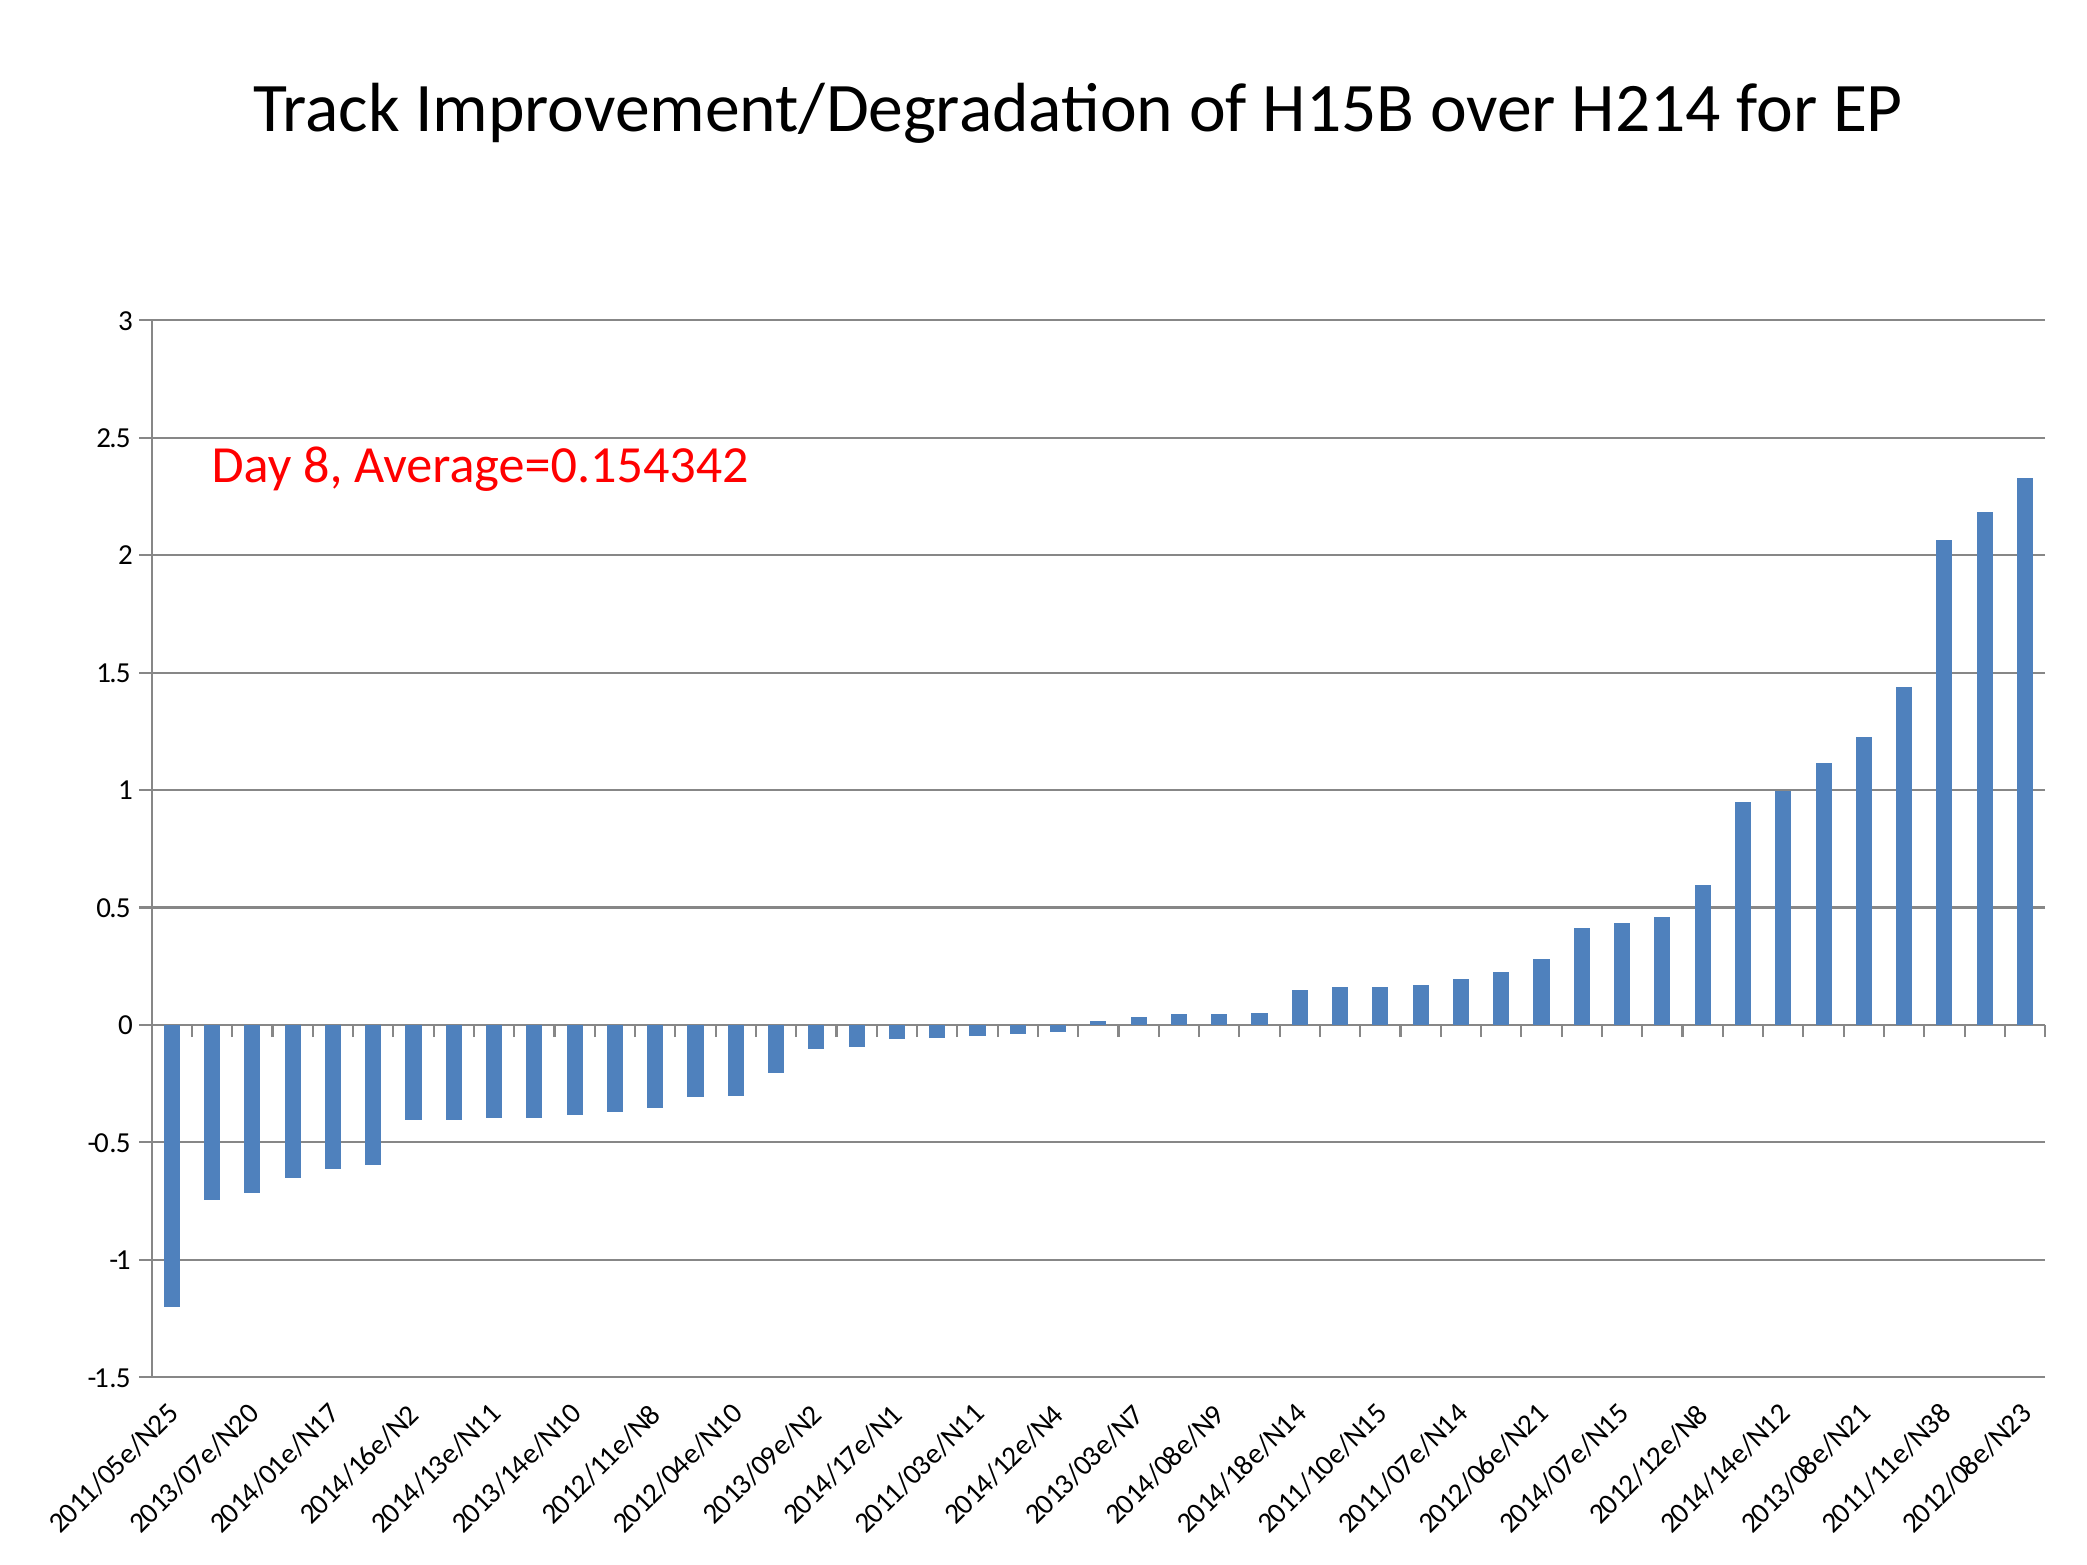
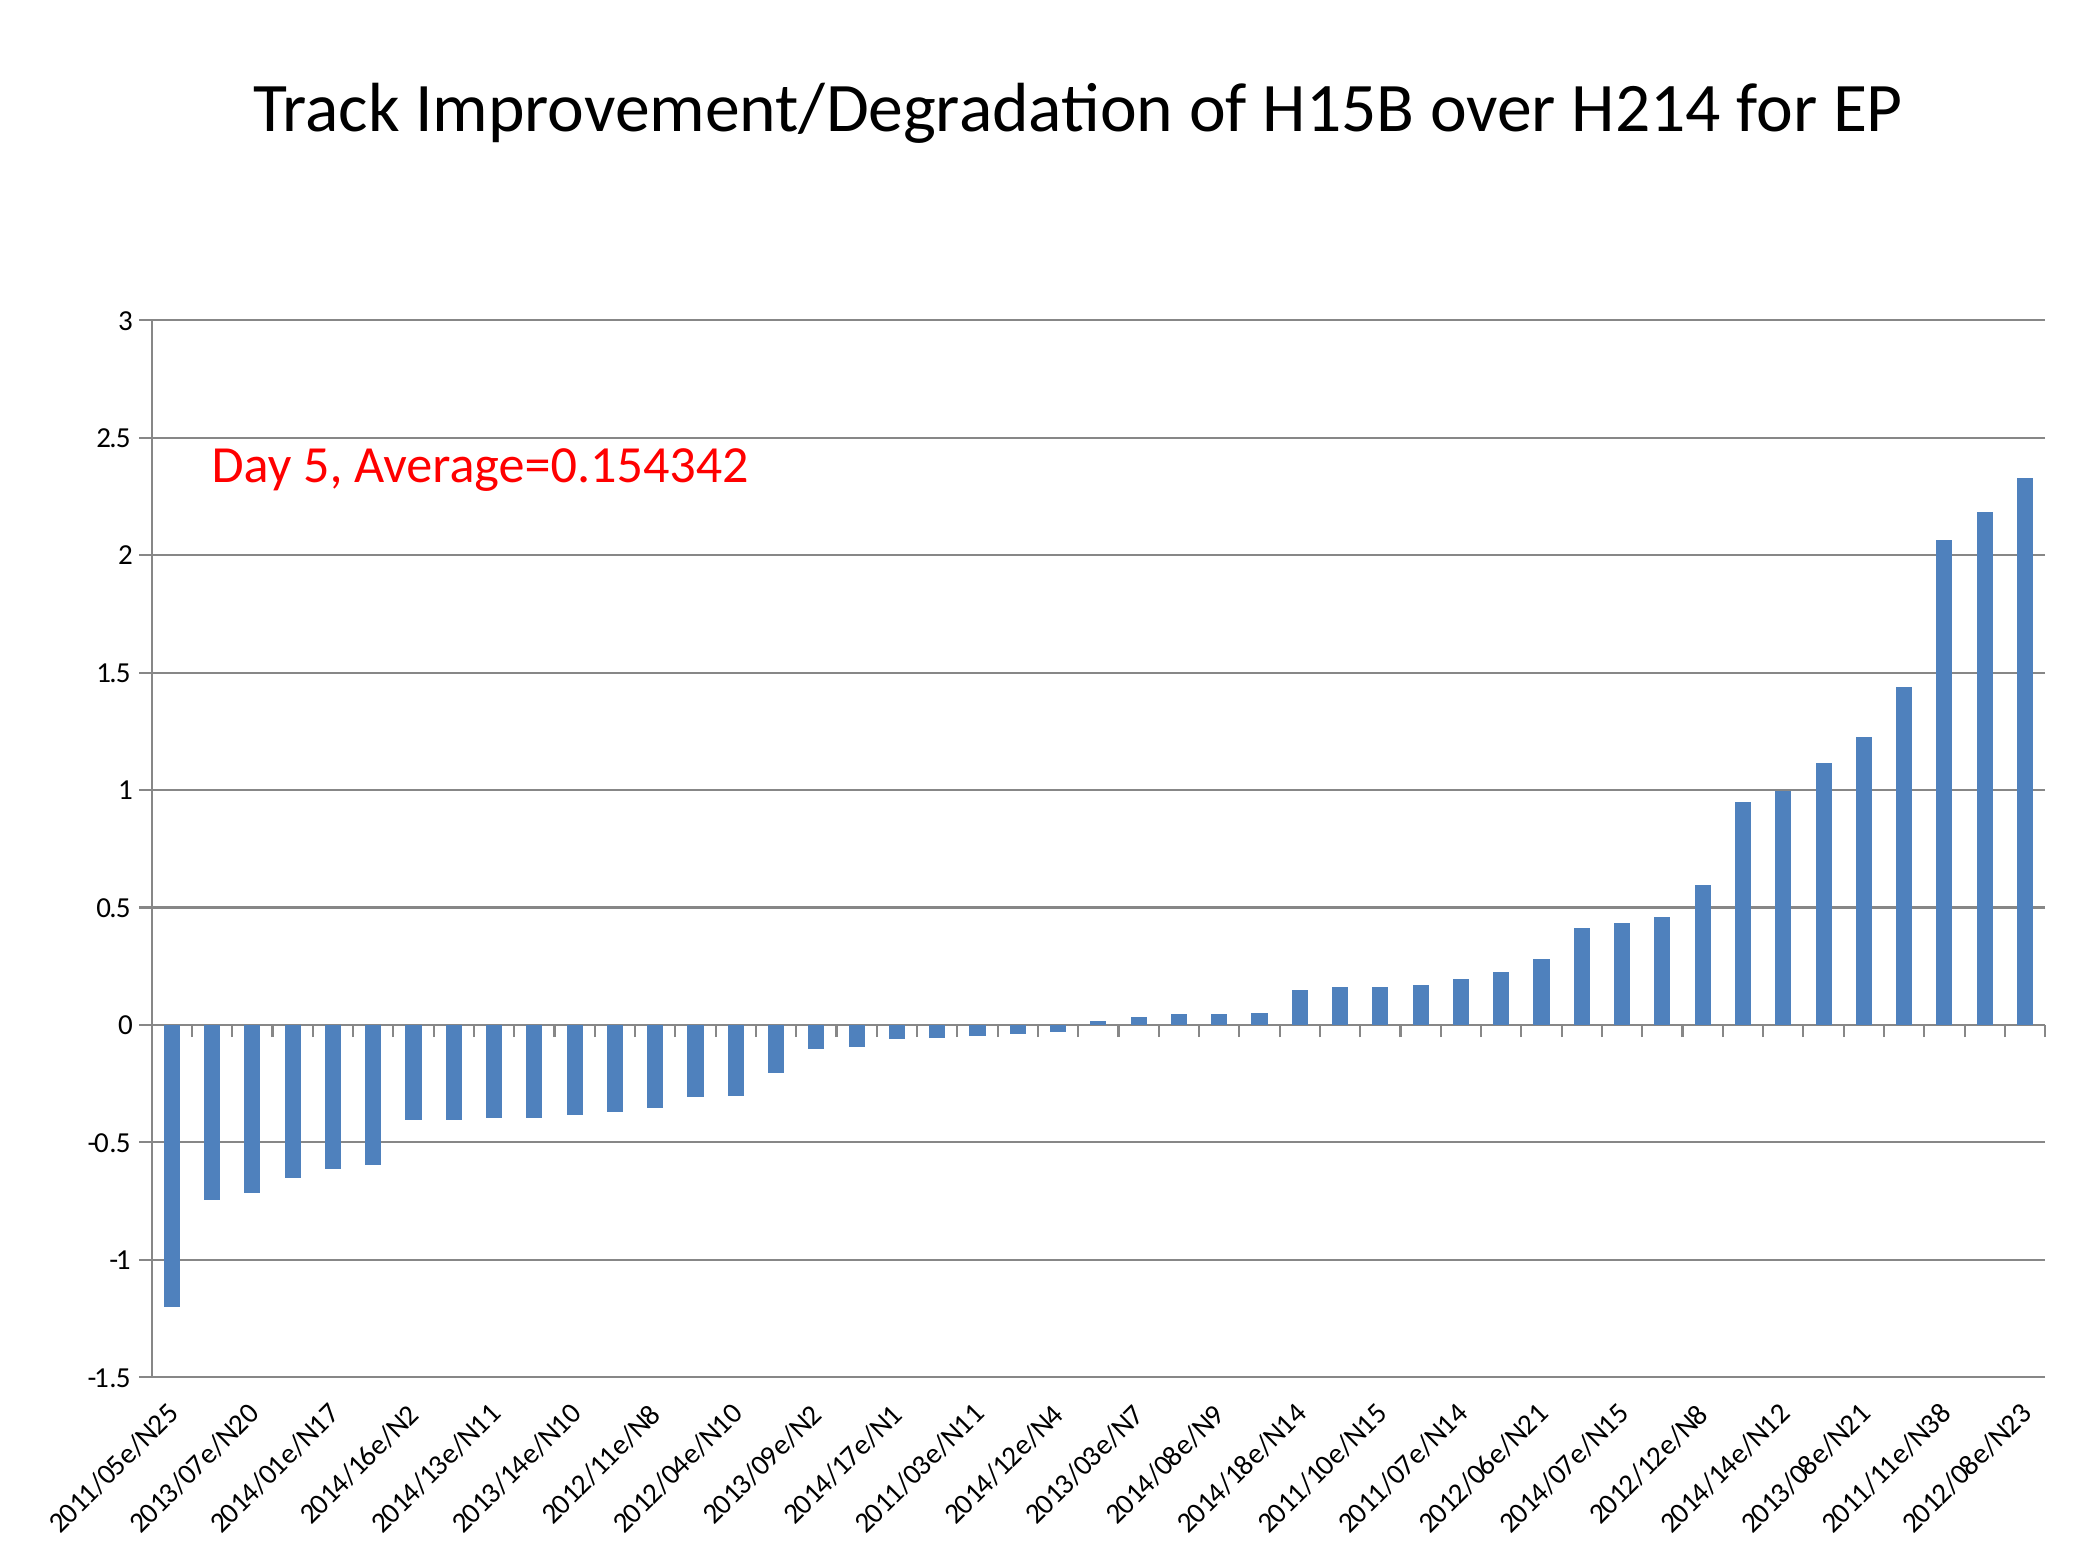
Day 8: 8 -> 5 (323, 465)
